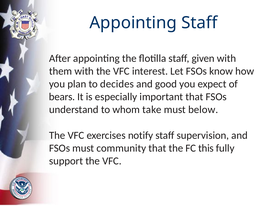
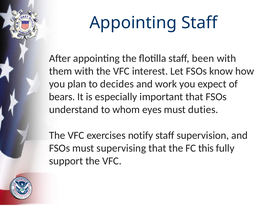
given: given -> been (203, 58)
good: good -> work (166, 84)
take: take -> eyes (152, 110)
below: below -> duties (203, 110)
community: community -> supervising (121, 148)
